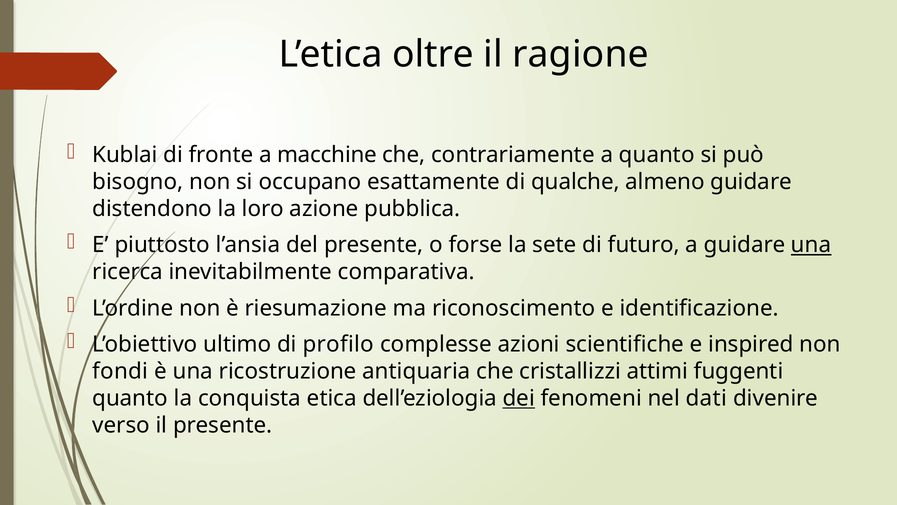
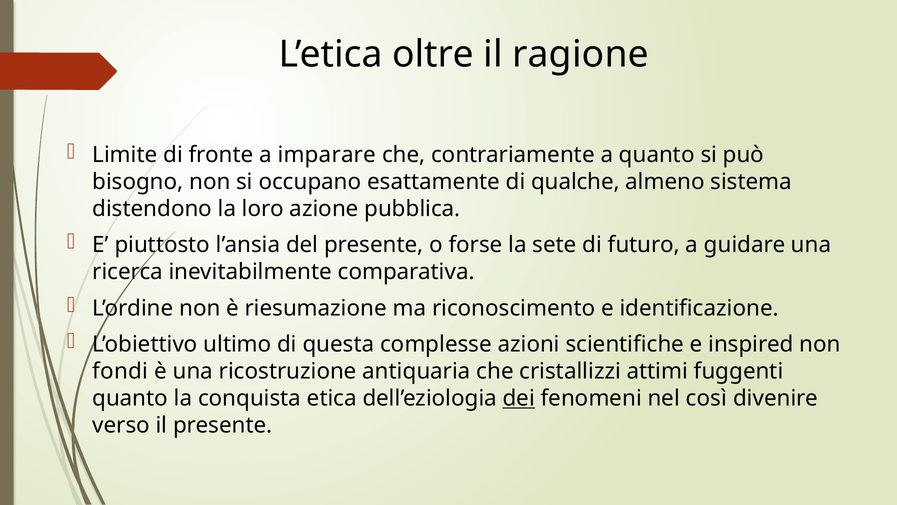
Kublai: Kublai -> Limite (125, 155)
macchine: macchine -> imparare (327, 155)
almeno guidare: guidare -> sistema (751, 182)
una underline: present -> none (811, 245)
profilo: profilo -> questa (339, 344)
dati: dati -> così (706, 398)
